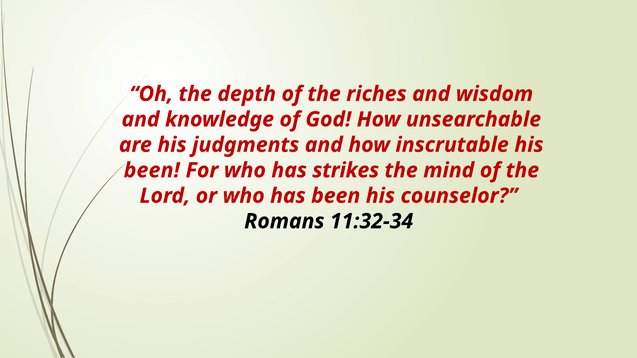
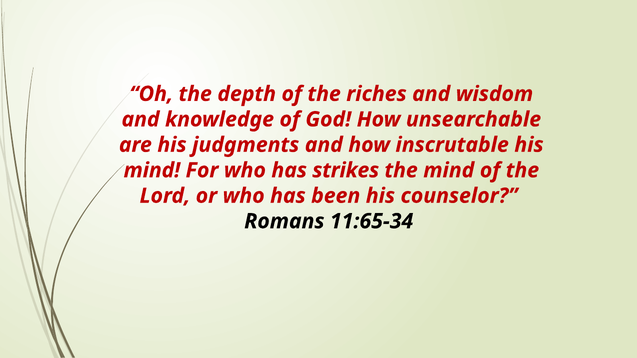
been: been -> mind (152, 170)
11:32-34: 11:32-34 -> 11:65-34 (372, 221)
